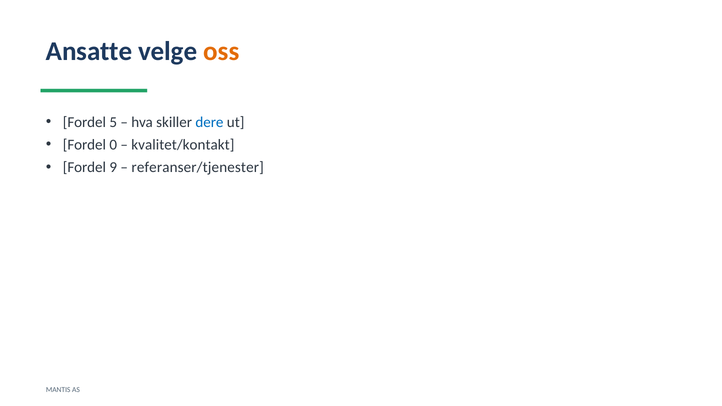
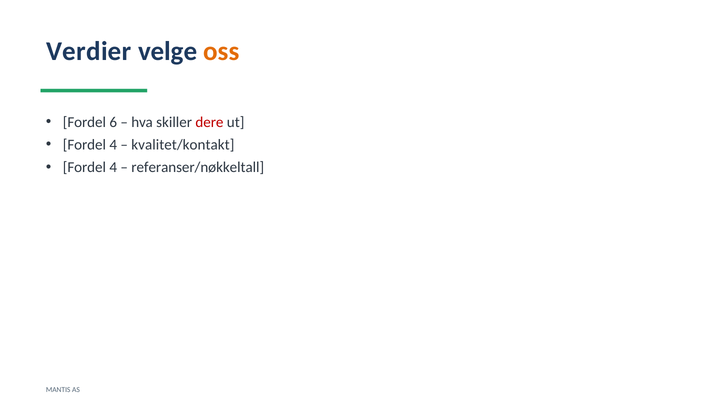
Ansatte: Ansatte -> Verdier (89, 52)
5: 5 -> 6 (113, 122)
dere colour: blue -> red (209, 122)
0: 0 -> 4 (113, 145)
9: 9 -> 4 (113, 167)
referanser/tjenester: referanser/tjenester -> referanser/nøkkeltall (198, 167)
